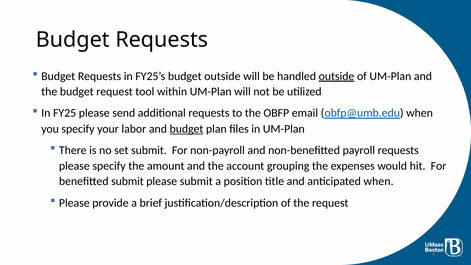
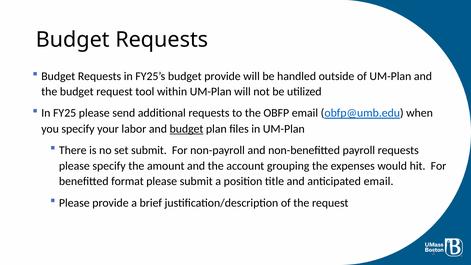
budget outside: outside -> provide (222, 76)
outside underline: present -> none (337, 76)
benefitted submit: submit -> format (127, 181)
anticipated when: when -> email (379, 181)
